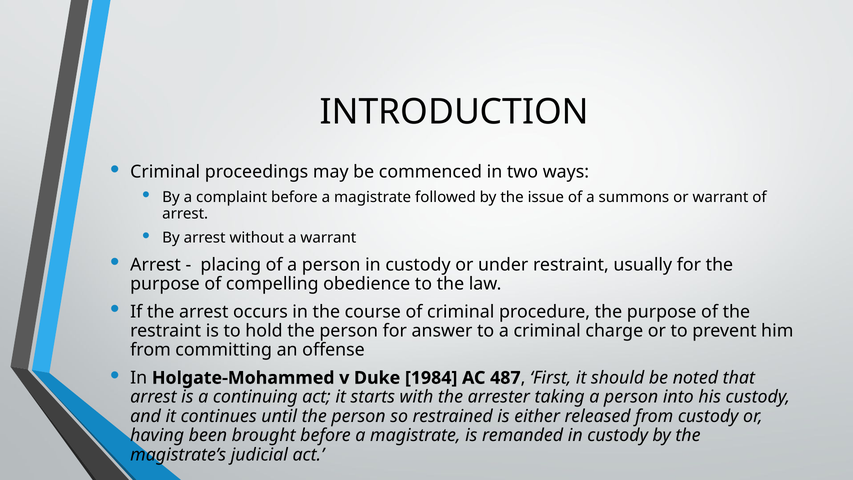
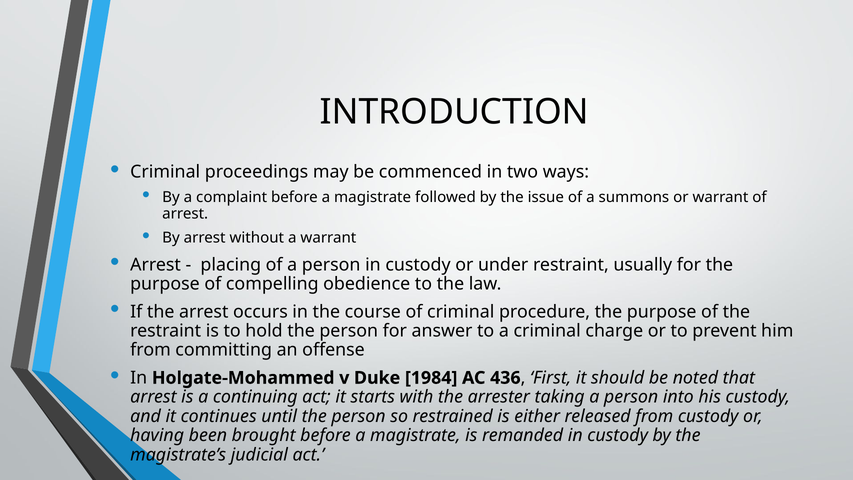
487: 487 -> 436 (505, 378)
